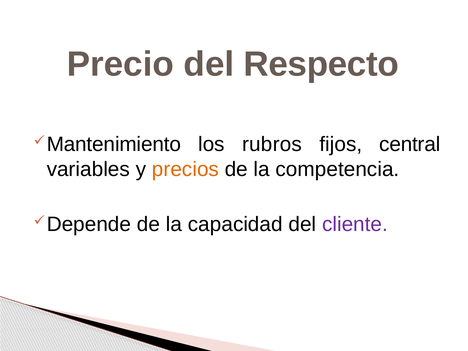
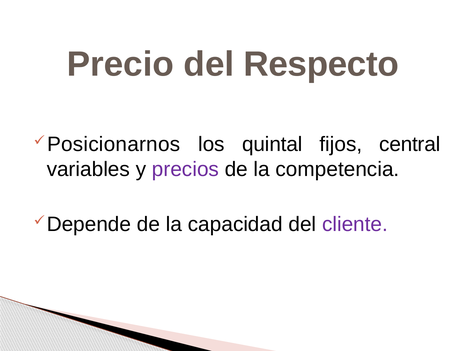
Mantenimiento: Mantenimiento -> Posicionarnos (114, 144)
rubros: rubros -> quintal (272, 144)
precios colour: orange -> purple (185, 169)
